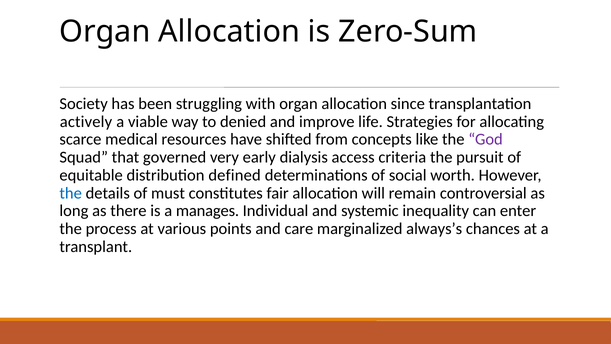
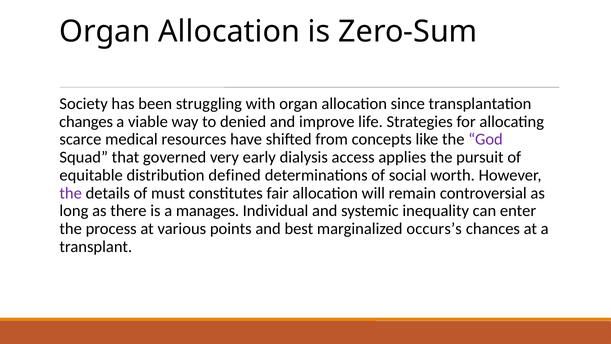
actively: actively -> changes (86, 121)
criteria: criteria -> applies (402, 157)
the colour: blue -> purple (71, 193)
care: care -> best (299, 229)
always’s: always’s -> occurs’s (434, 229)
